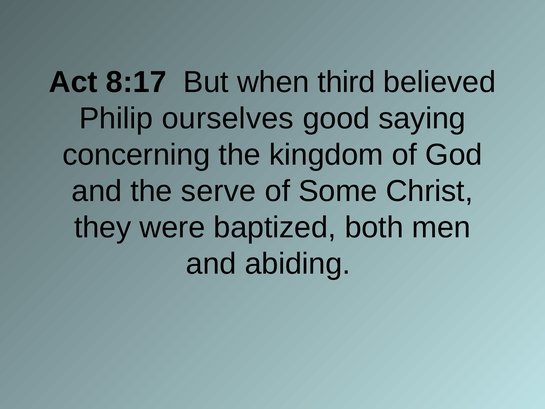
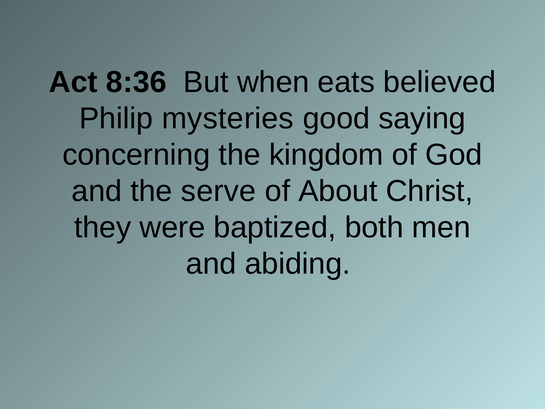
8:17: 8:17 -> 8:36 (136, 82)
third: third -> eats (346, 82)
ourselves: ourselves -> mysteries (228, 118)
Some: Some -> About (338, 191)
